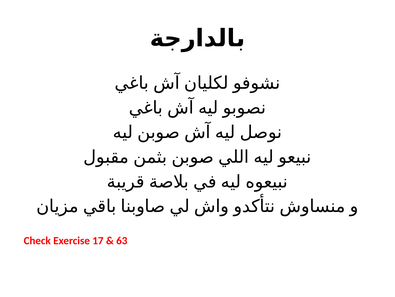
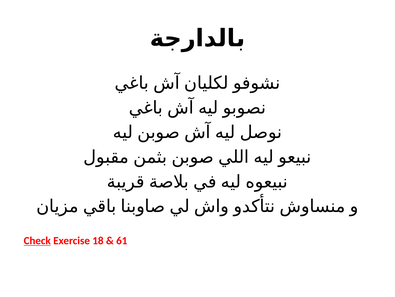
Check underline: none -> present (37, 240)
17: 17 -> 18 (98, 240)
63: 63 -> 61 (122, 240)
